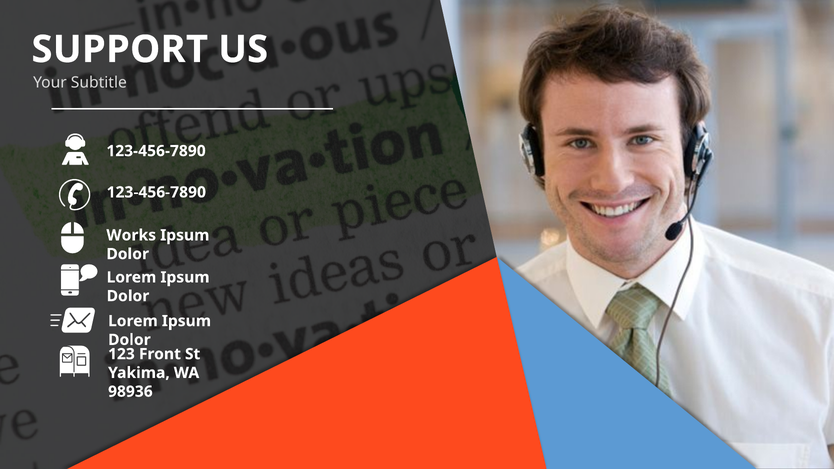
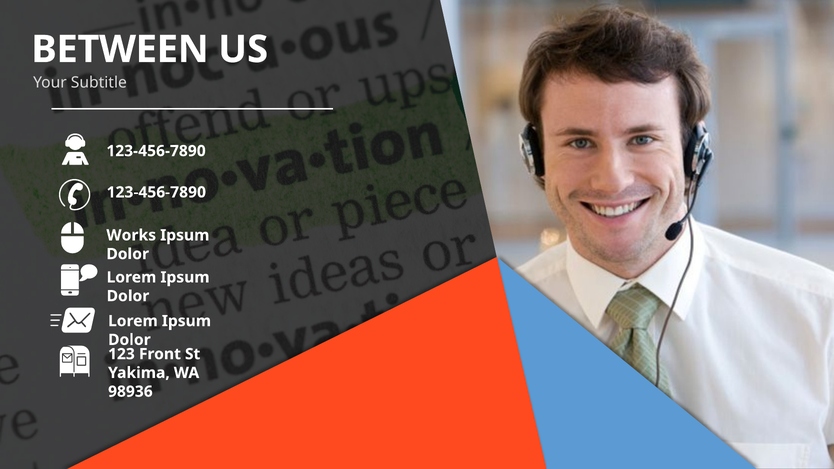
SUPPORT: SUPPORT -> BETWEEN (120, 49)
